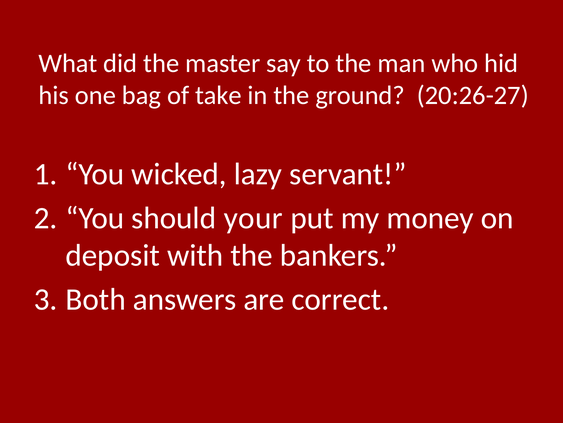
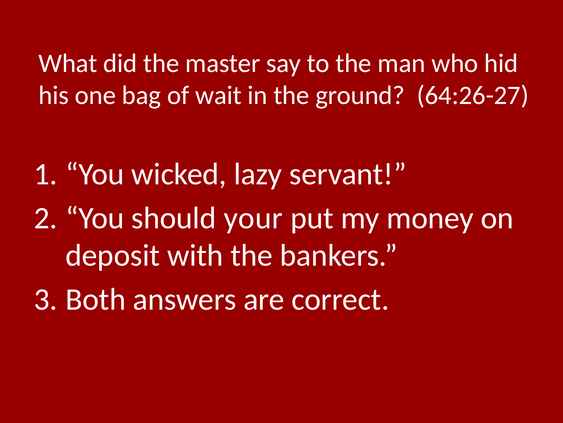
take: take -> wait (218, 95)
20:26-27: 20:26-27 -> 64:26-27 (473, 95)
